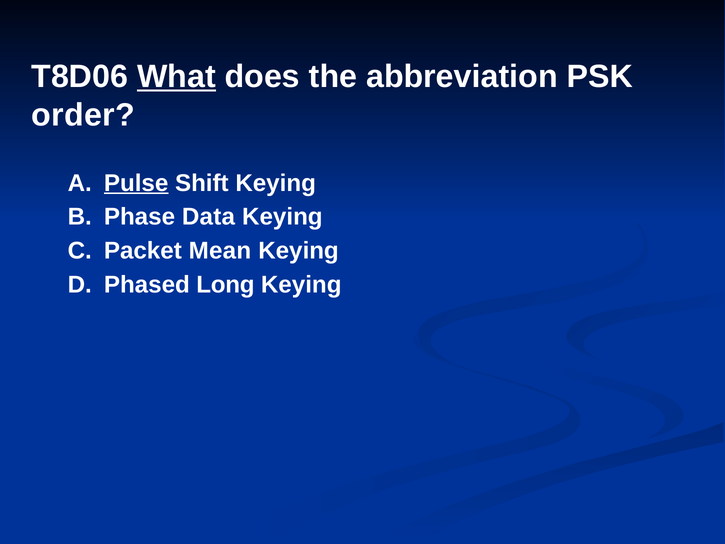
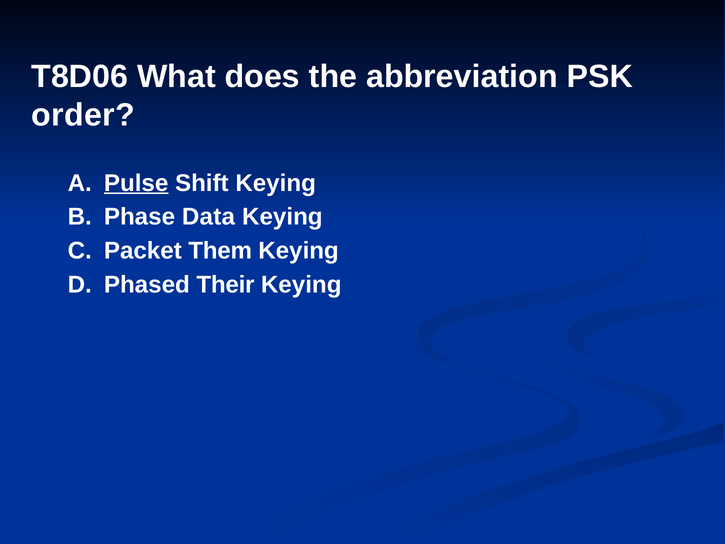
What underline: present -> none (176, 77)
Mean: Mean -> Them (220, 251)
Long: Long -> Their (225, 284)
